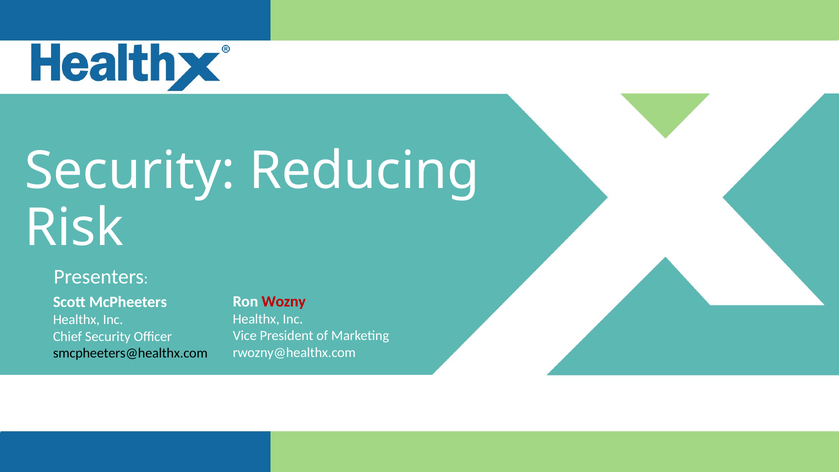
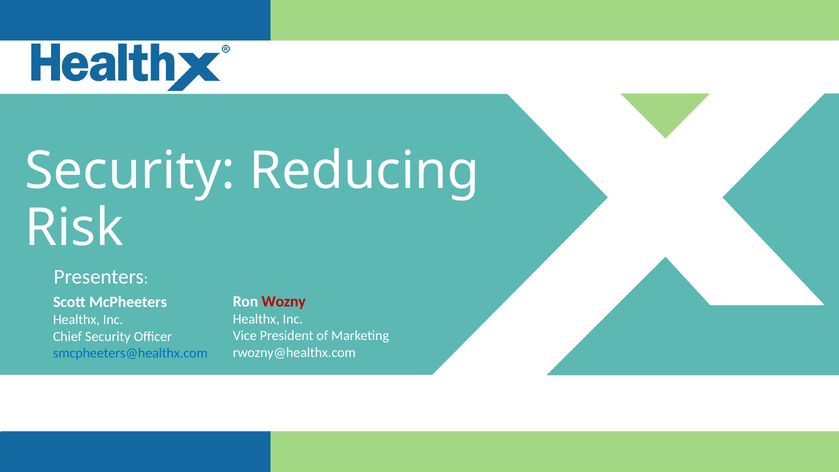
smcpheeters@healthx.com colour: black -> blue (130, 353)
